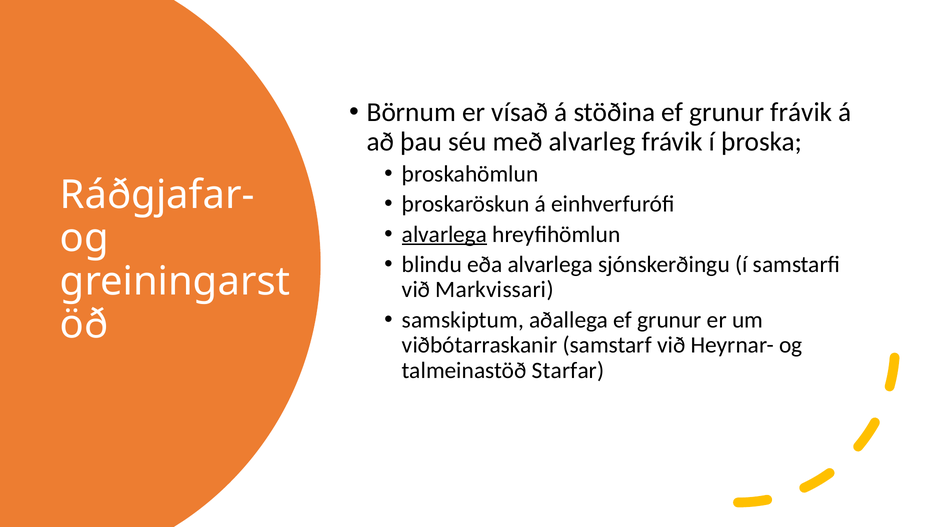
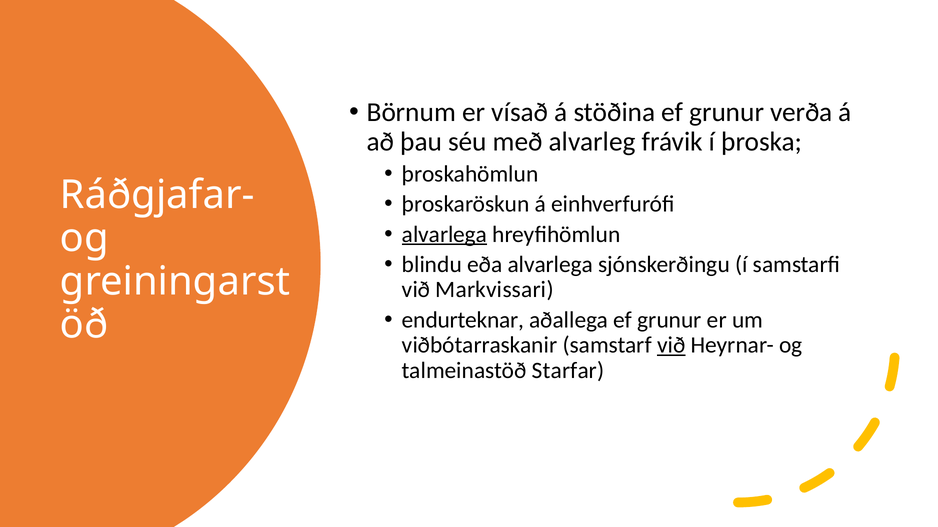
grunur frávik: frávik -> verða (801, 112)
samskiptum: samskiptum -> endurteknar (463, 320)
við underline: none -> present (671, 346)
